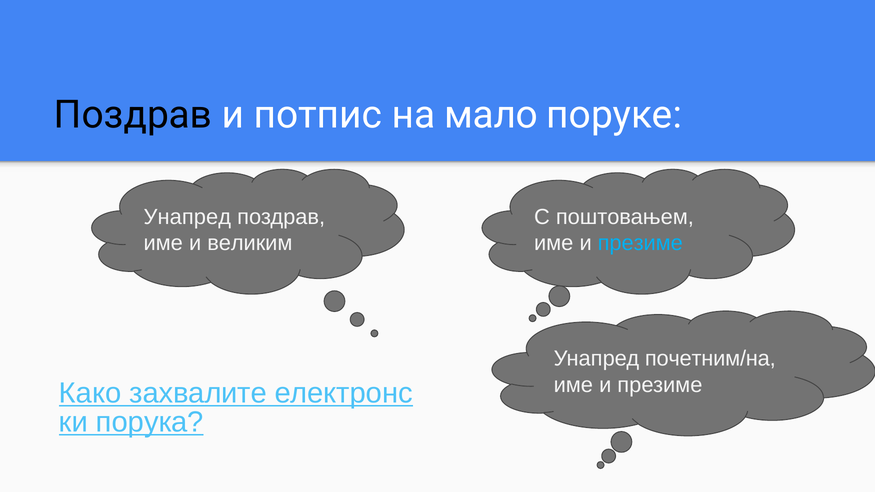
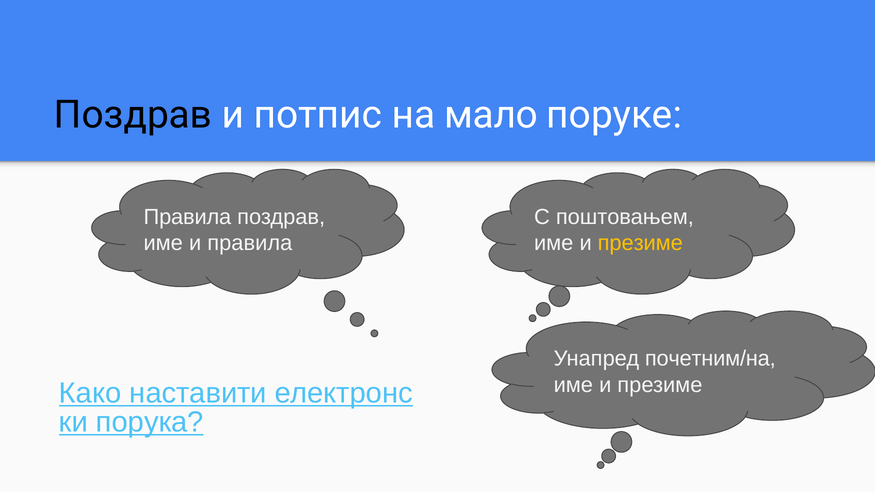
Унапред: Унапред -> Правила (187, 217)
и великим: великим -> правила (250, 243)
презиме colour: light blue -> yellow (640, 243)
захвалите: захвалите -> наставити (198, 393)
